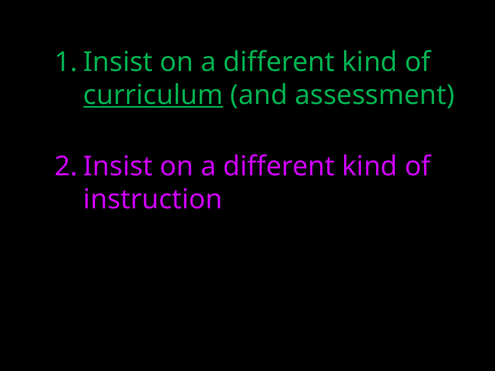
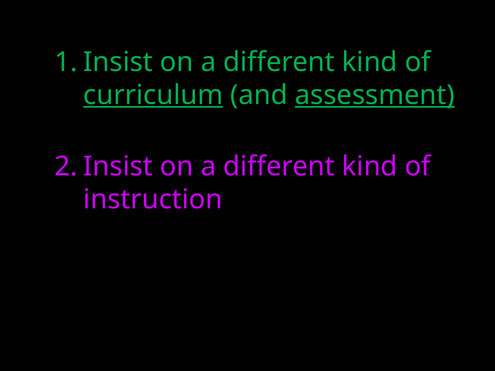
assessment underline: none -> present (375, 95)
